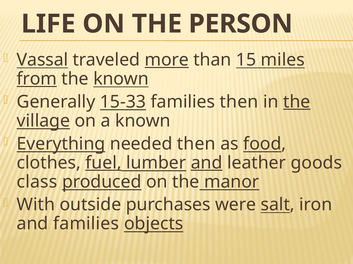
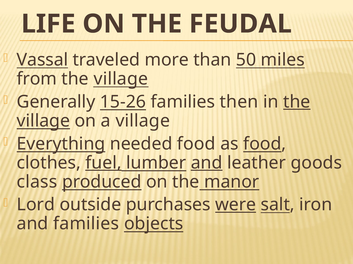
PERSON: PERSON -> FEUDAL (240, 24)
more underline: present -> none (167, 60)
15: 15 -> 50 (246, 60)
from underline: present -> none (37, 79)
known: known -> village (121, 79)
15-33: 15-33 -> 15-26 (123, 102)
a known: known -> village (143, 121)
needed then: then -> food (196, 144)
With: With -> Lord (36, 205)
were underline: none -> present (236, 205)
